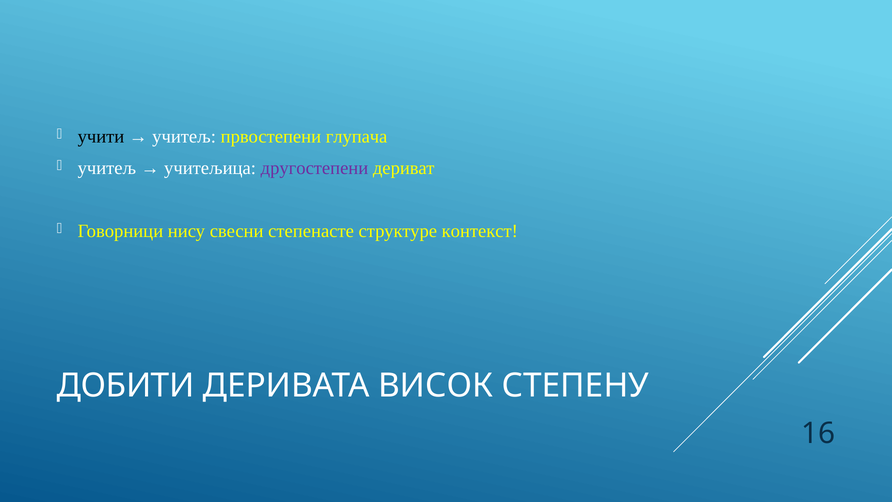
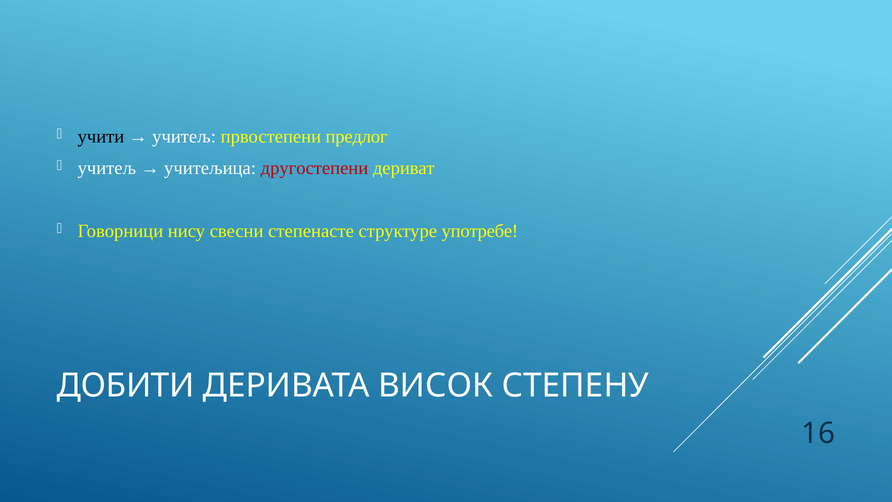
глупача: глупача -> предлог (357, 136)
другостепени colour: purple -> red (314, 168)
контекст: контекст -> употребе (480, 231)
